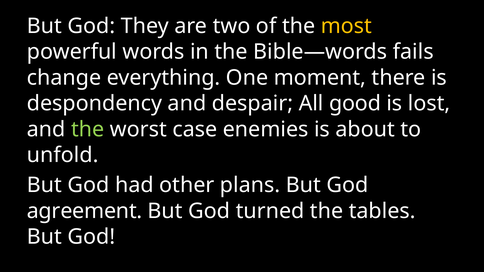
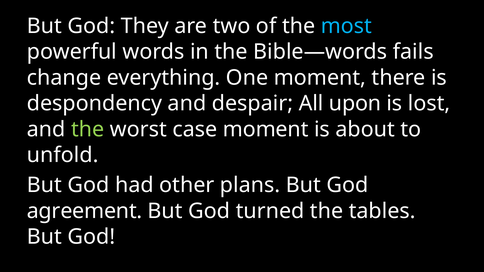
most colour: yellow -> light blue (346, 26)
good: good -> upon (355, 104)
case enemies: enemies -> moment (266, 129)
